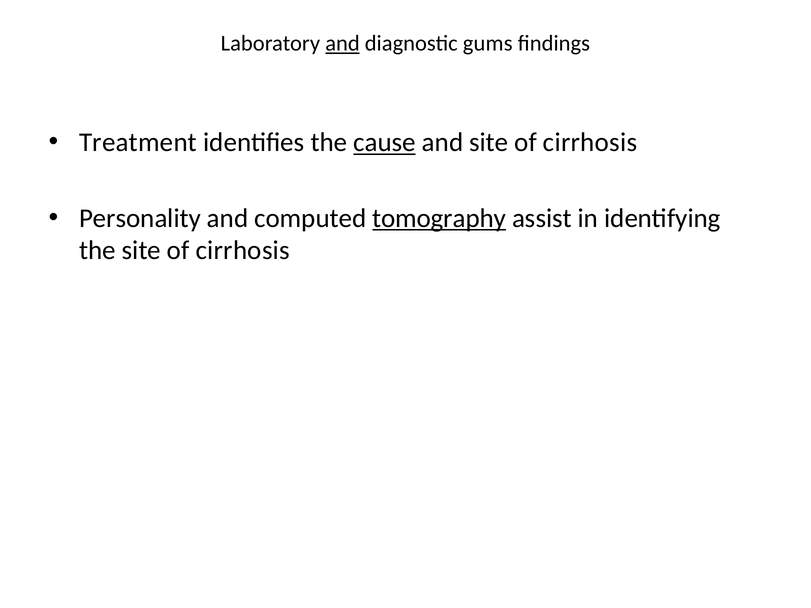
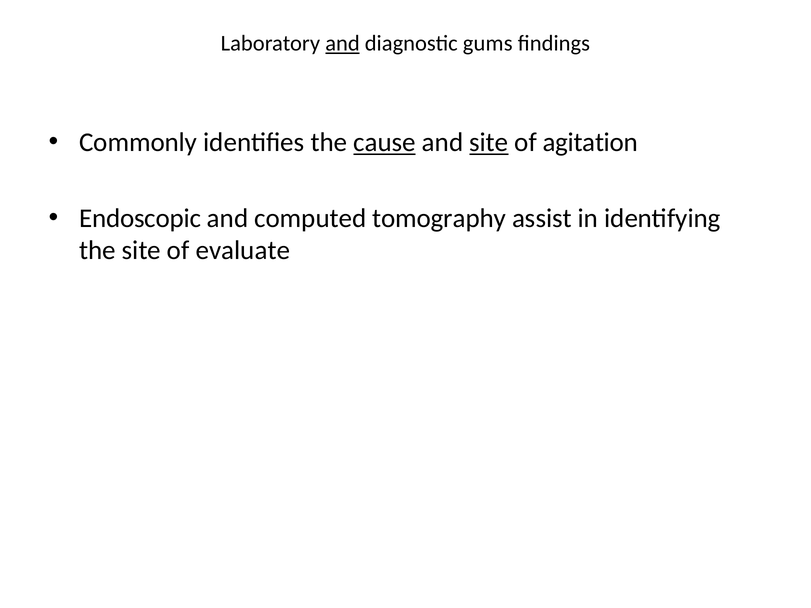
Treatment: Treatment -> Commonly (138, 143)
site underline: none -> present (489, 143)
cirrhosis: cirrhosis -> agitation (590, 143)
Personality: Personality -> Endoscopic (140, 218)
tomography underline: present -> none (439, 218)
the site of cirrhosis: cirrhosis -> evaluate (243, 251)
